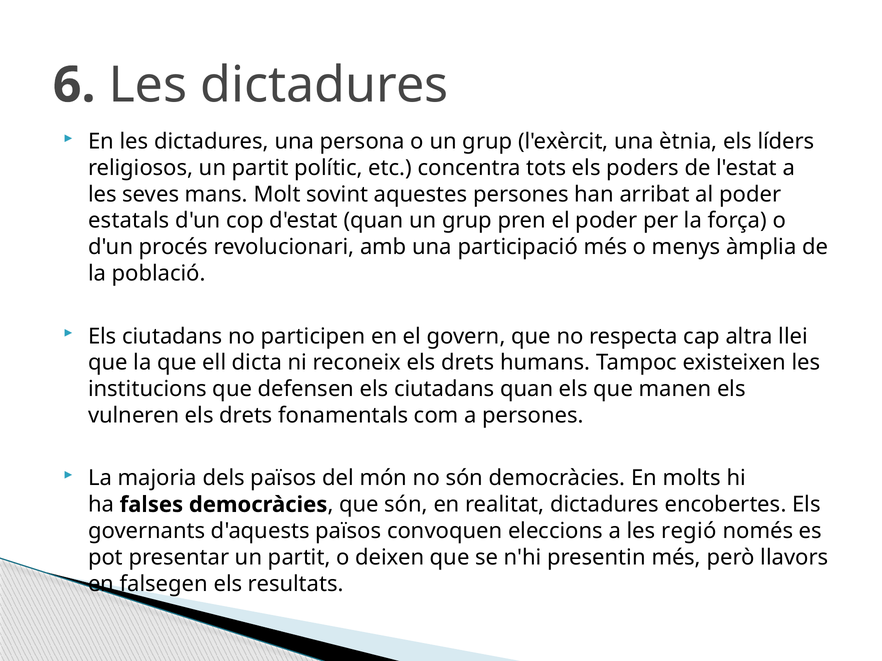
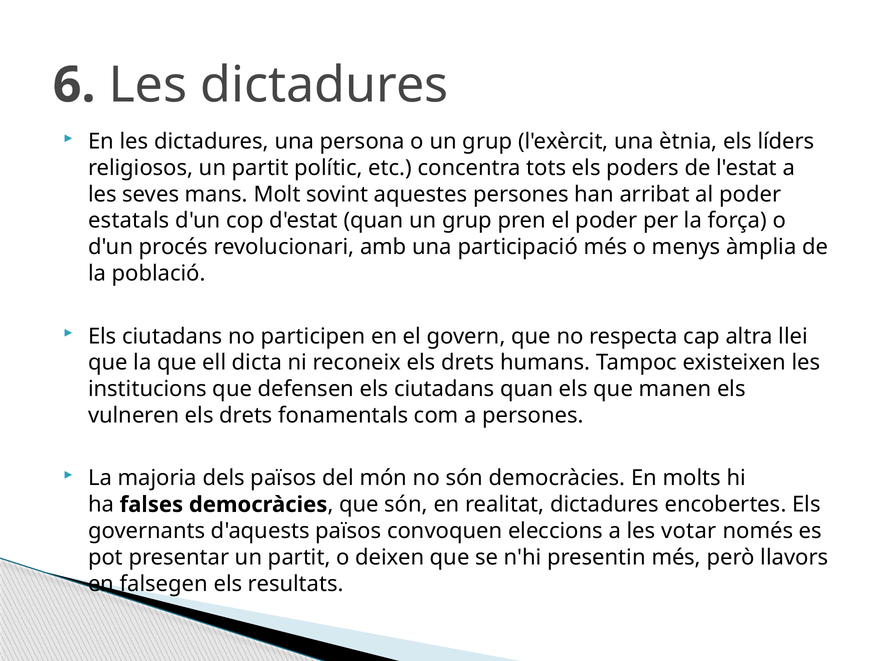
regió: regió -> votar (689, 532)
